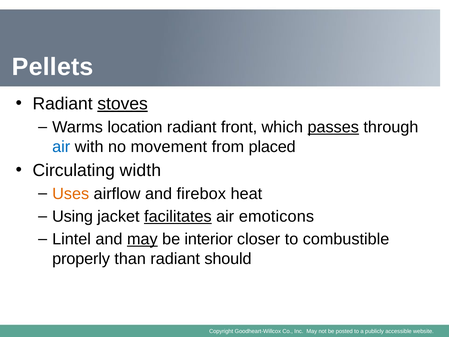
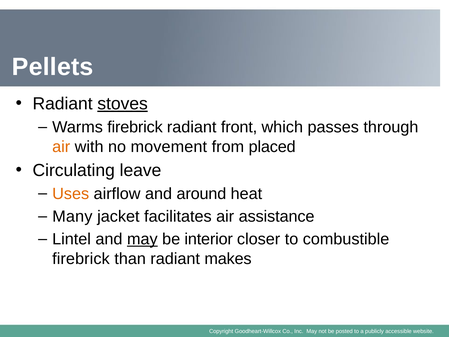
Warms location: location -> firebrick (135, 127)
passes underline: present -> none (333, 127)
air colour: blue -> orange (61, 147)
width: width -> leave (140, 170)
firebox: firebox -> around (201, 194)
Using: Using -> Many (72, 216)
facilitates underline: present -> none (178, 216)
emoticons: emoticons -> assistance (277, 216)
properly: properly -> firebrick (81, 258)
should: should -> makes (228, 258)
